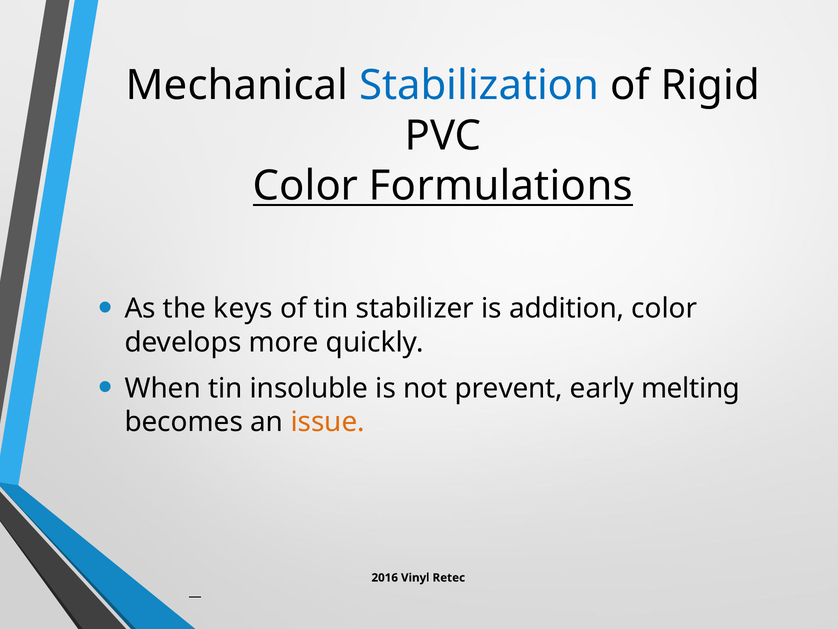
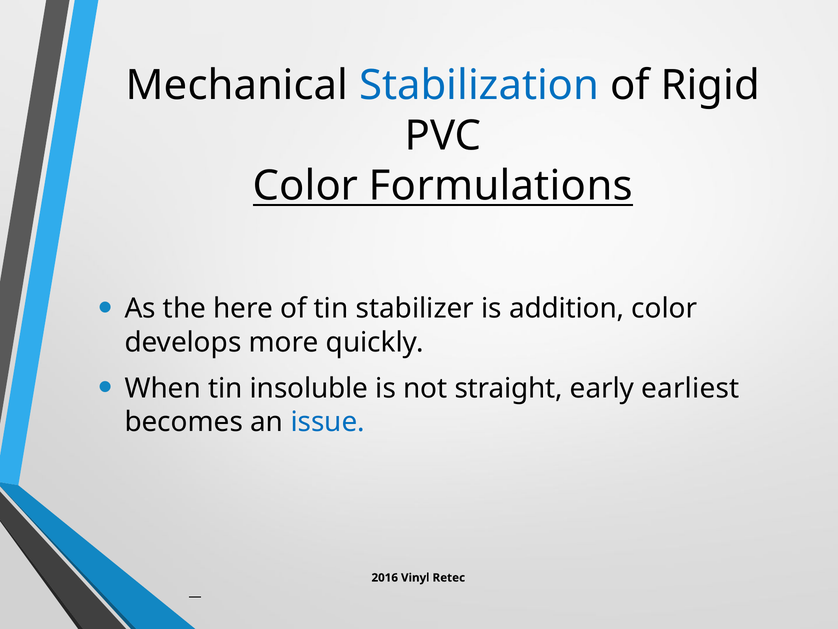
keys: keys -> here (243, 308)
prevent: prevent -> straight (509, 388)
melting: melting -> earliest (690, 388)
issue colour: orange -> blue (328, 422)
